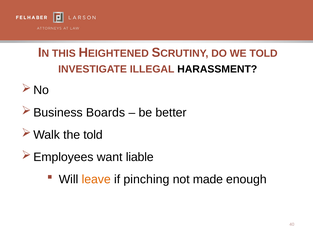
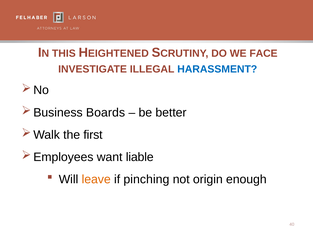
WE TOLD: TOLD -> FACE (264, 53)
HARASSMENT colour: black -> blue (217, 69)
the told: told -> first (93, 135)
made: made -> origin (208, 179)
